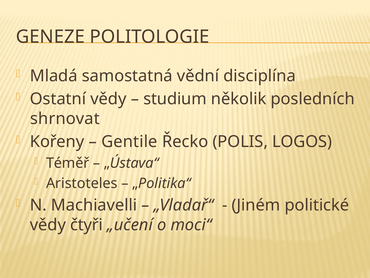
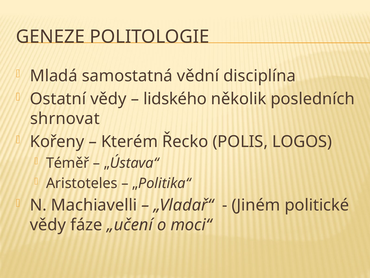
studium: studium -> lidského (175, 99)
Gentile: Gentile -> Kterém (129, 142)
čtyři: čtyři -> fáze (86, 225)
